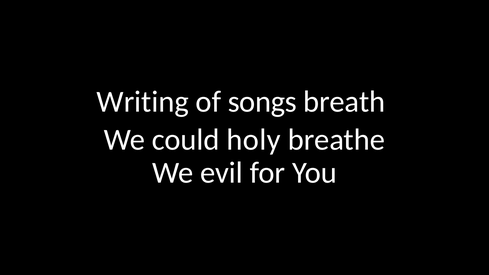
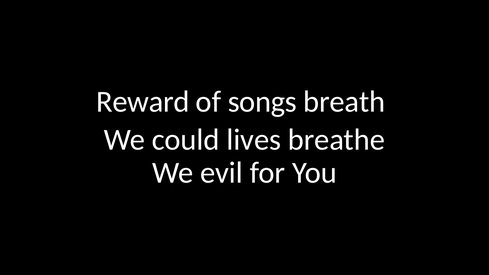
Writing: Writing -> Reward (143, 102)
holy: holy -> lives (254, 140)
